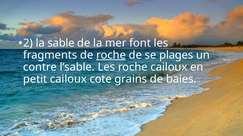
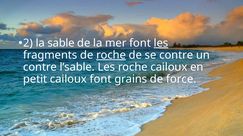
les underline: none -> present (161, 43)
se plages: plages -> contre (176, 55)
cailoux cote: cote -> font (101, 79)
baies: baies -> force (181, 79)
